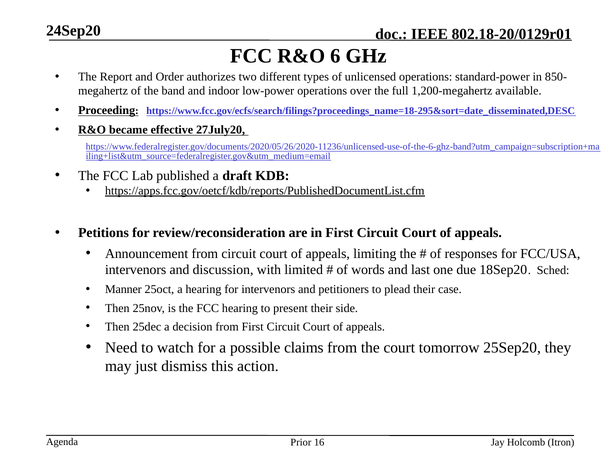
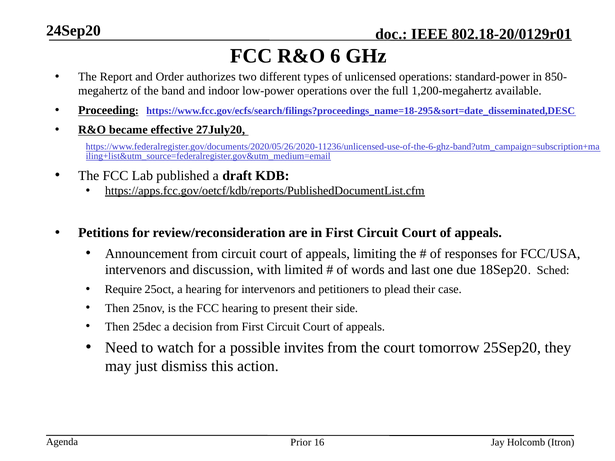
Manner: Manner -> Require (123, 290)
claims: claims -> invites (304, 348)
